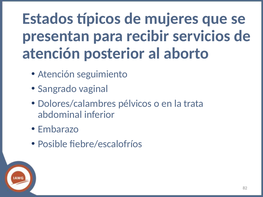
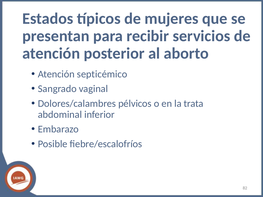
seguimiento: seguimiento -> septicémico (102, 74)
